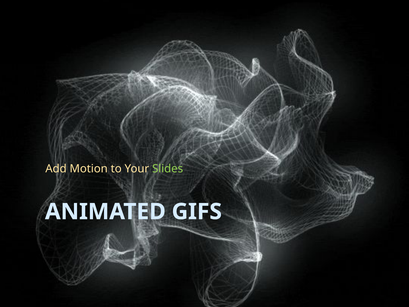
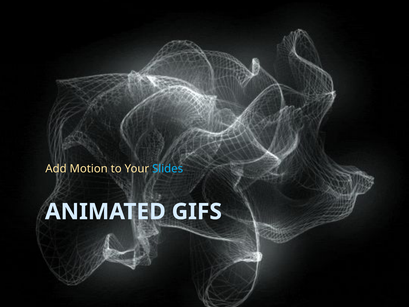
Slides colour: light green -> light blue (168, 168)
